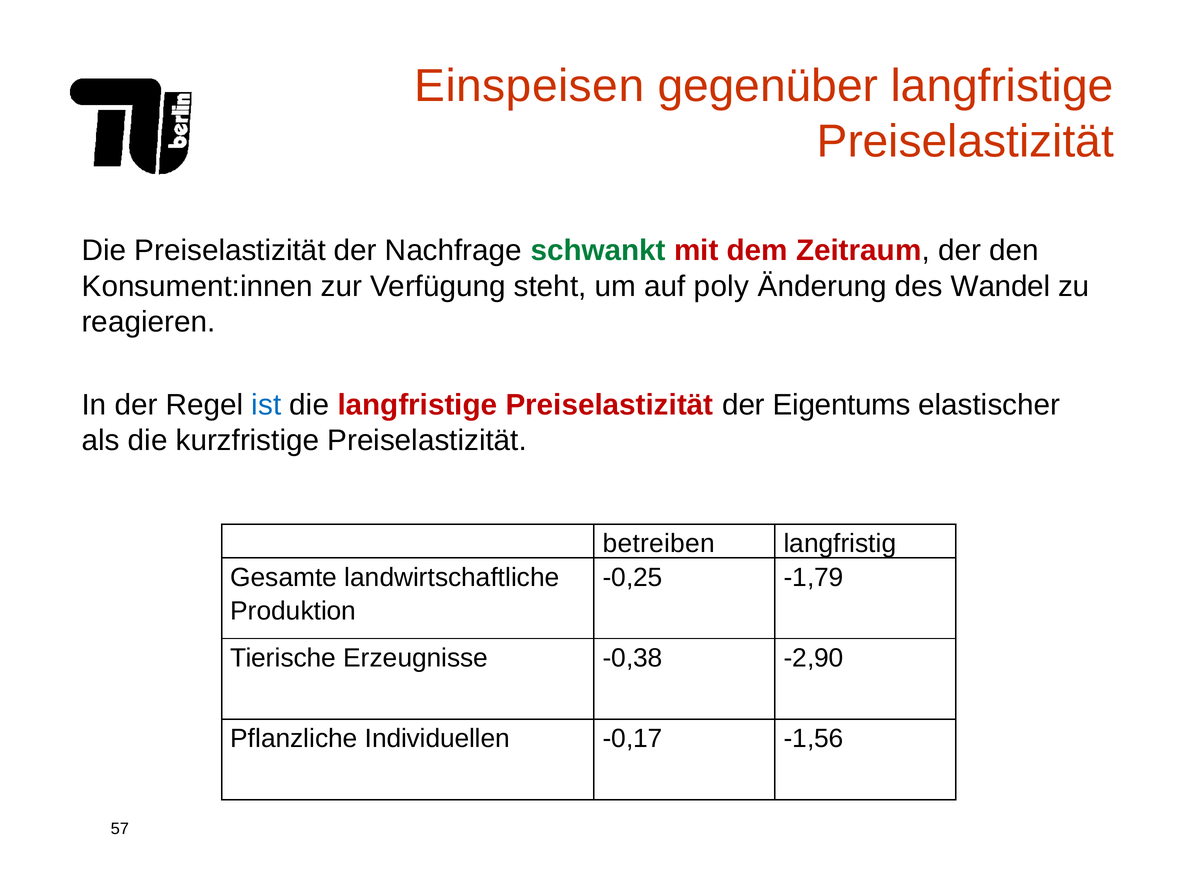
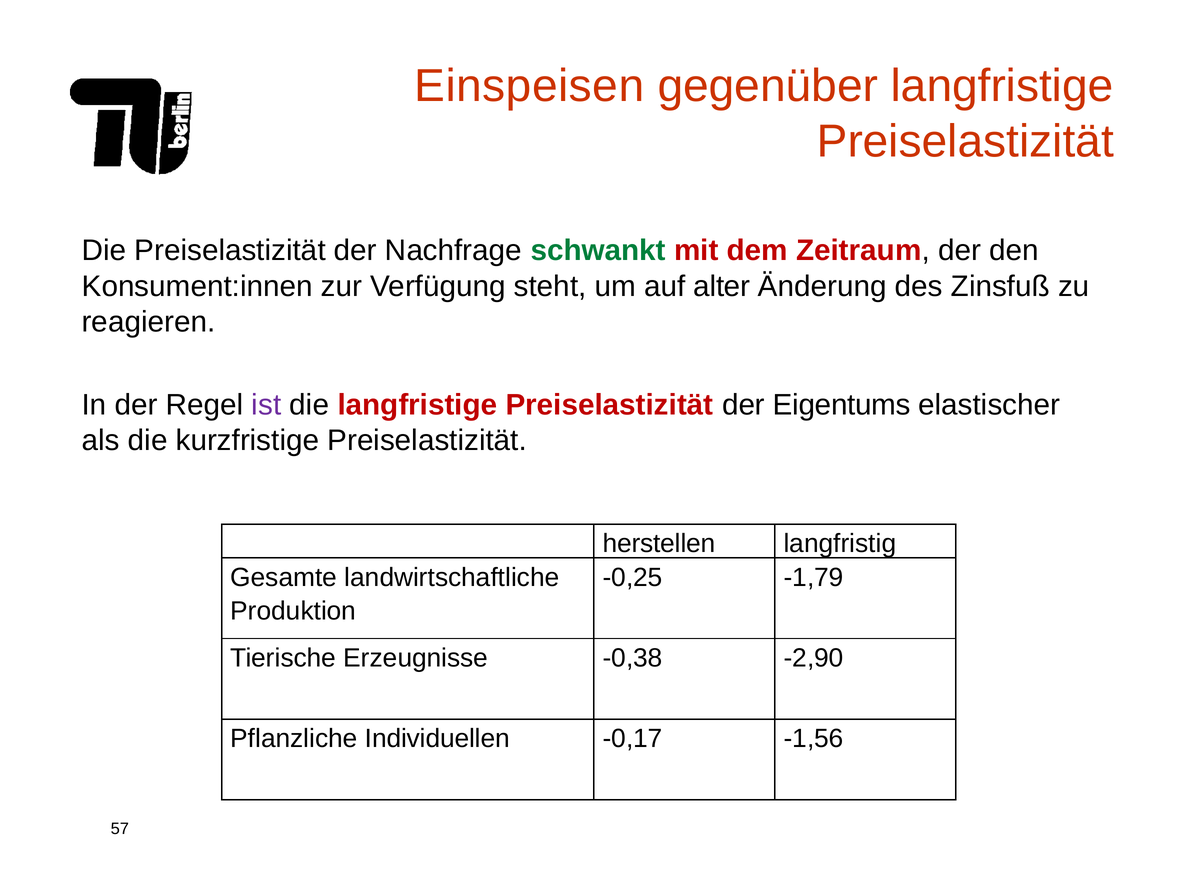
poly: poly -> alter (722, 286)
Wandel: Wandel -> Zinsfuß (1000, 286)
ist colour: blue -> purple (266, 405)
betreiben: betreiben -> herstellen (659, 544)
